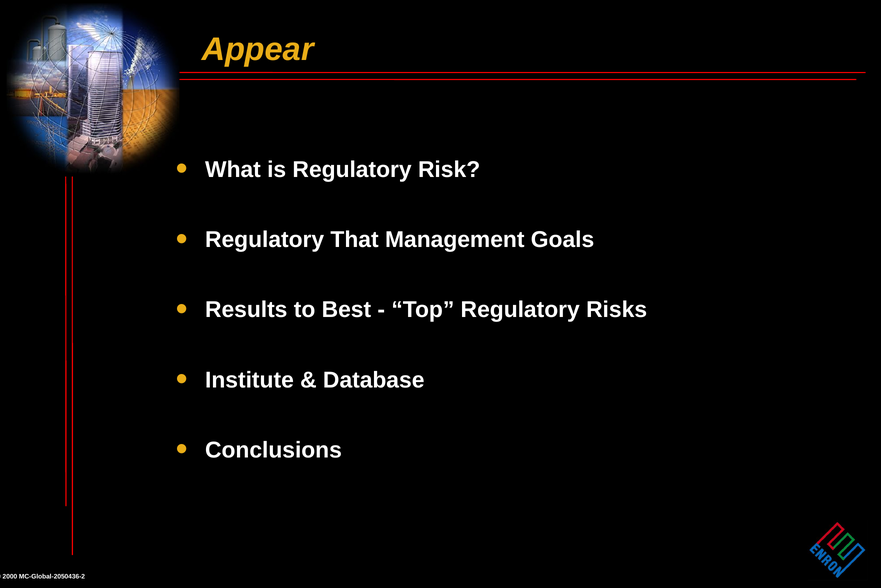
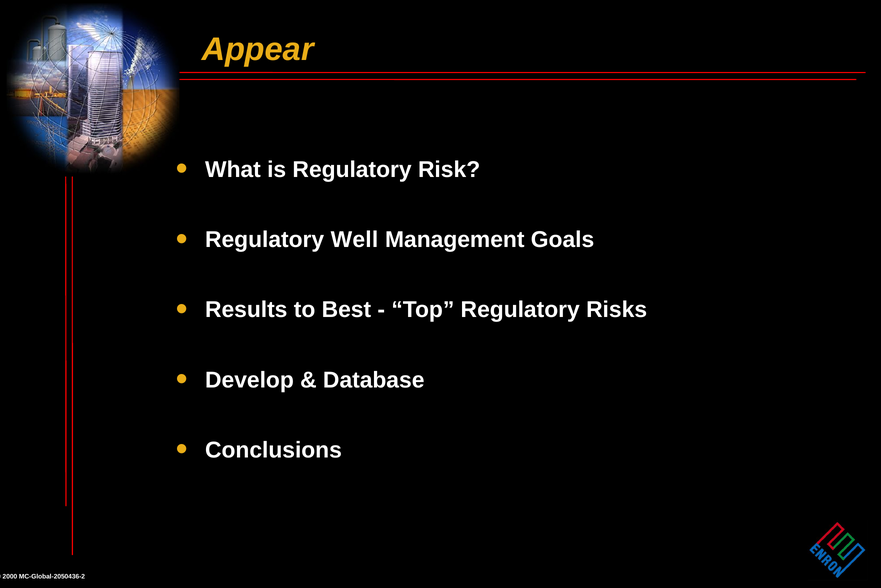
That: That -> Well (354, 239)
Institute: Institute -> Develop (249, 379)
